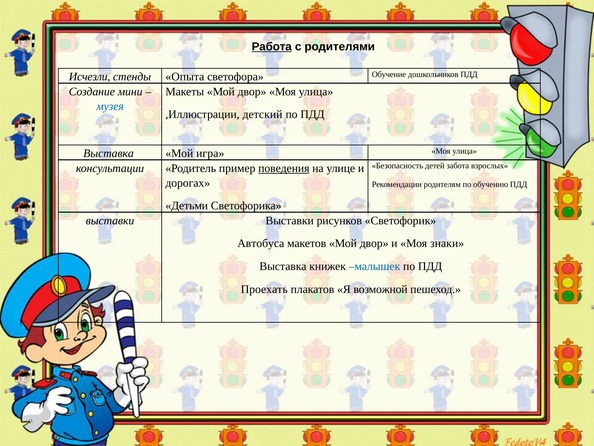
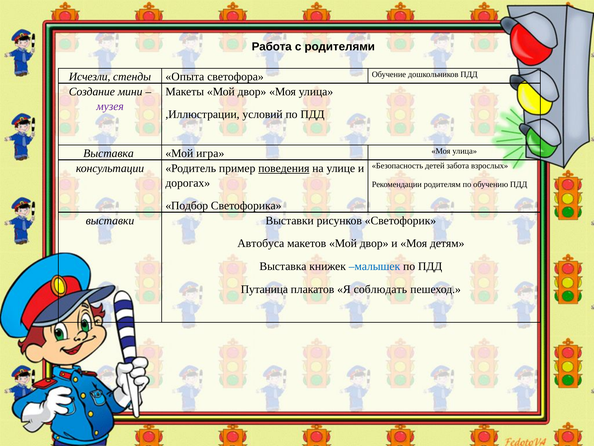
Работа underline: present -> none (272, 47)
музея colour: blue -> purple (110, 106)
детский: детский -> условий (263, 114)
Детьми: Детьми -> Подбор (187, 206)
знаки: знаки -> детям (447, 243)
Проехать: Проехать -> Путаница (264, 289)
возможной: возможной -> соблюдать (380, 289)
